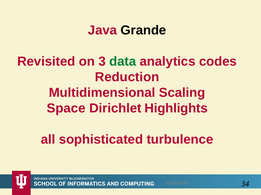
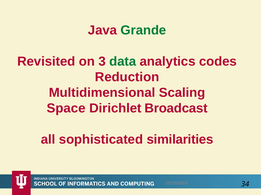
Grande colour: black -> green (143, 30)
Highlights: Highlights -> Broadcast (176, 109)
turbulence: turbulence -> similarities (180, 140)
